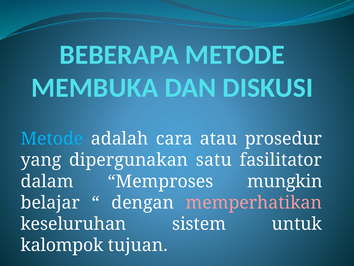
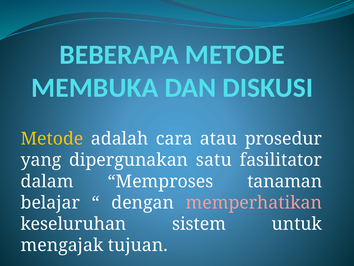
Metode colour: light blue -> yellow (52, 139)
mungkin: mungkin -> tanaman (285, 181)
kalompok: kalompok -> mengajak (62, 245)
